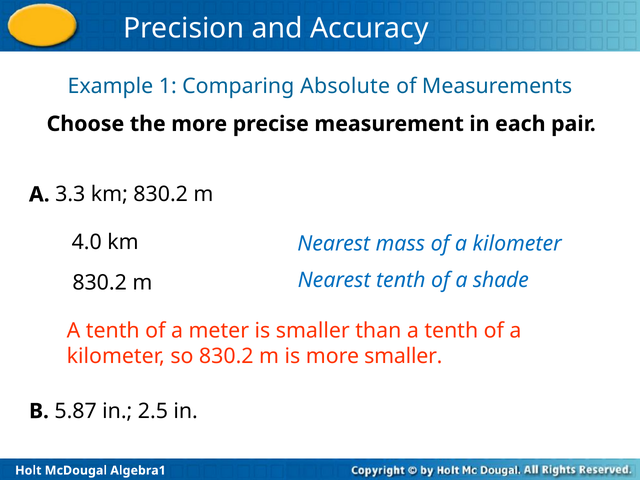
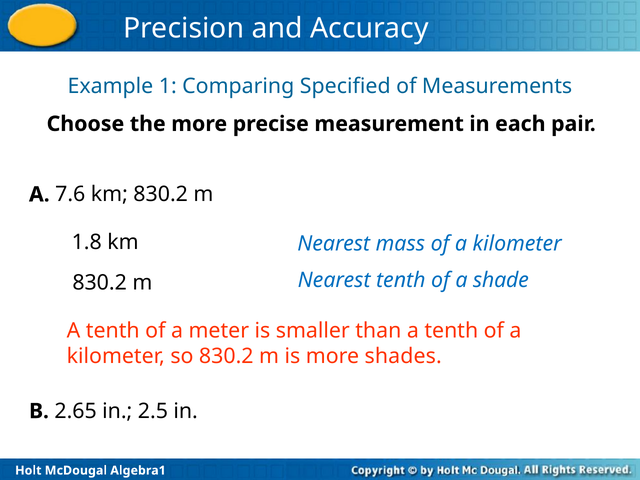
Absolute: Absolute -> Specified (345, 86)
3.3: 3.3 -> 7.6 (70, 194)
4.0: 4.0 -> 1.8 (87, 242)
more smaller: smaller -> shades (403, 356)
5.87: 5.87 -> 2.65 (76, 411)
